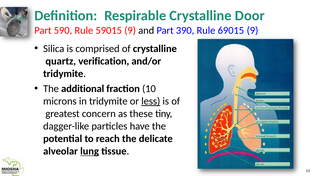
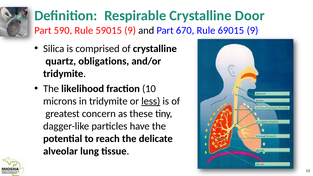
390: 390 -> 670 (185, 30)
verification: verification -> obligations (104, 61)
additional: additional -> likelihood (83, 89)
lung underline: present -> none (90, 151)
